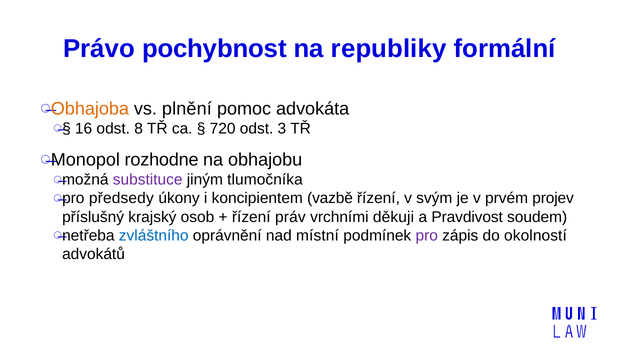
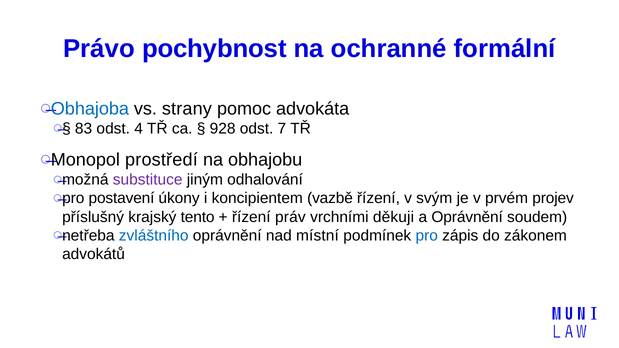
republiky: republiky -> ochranné (389, 49)
Obhajoba colour: orange -> blue (90, 109)
plnění: plnění -> strany (187, 109)
16: 16 -> 83 (84, 129)
8: 8 -> 4 (139, 129)
720: 720 -> 928 (223, 129)
3: 3 -> 7 (282, 129)
rozhodne: rozhodne -> prostředí (161, 160)
tlumočníka: tlumočníka -> odhalování (265, 180)
předsedy: předsedy -> postavení (122, 198)
osob: osob -> tento (198, 217)
a Pravdivost: Pravdivost -> Oprávnění (467, 217)
pro colour: purple -> blue (427, 236)
okolností: okolností -> zákonem (536, 236)
